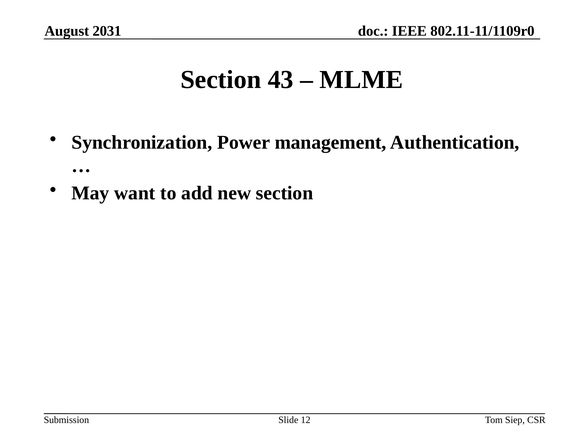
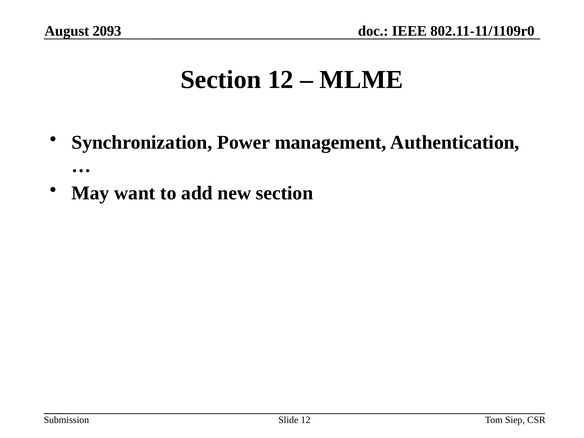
2031: 2031 -> 2093 (107, 31)
Section 43: 43 -> 12 (281, 80)
